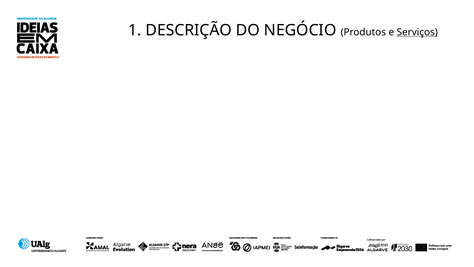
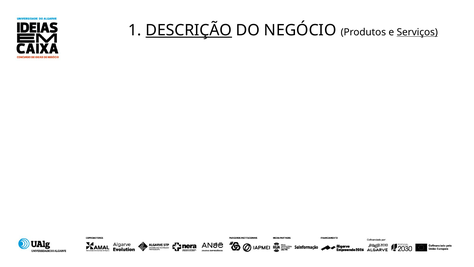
DESCRIÇÃO underline: none -> present (189, 30)
